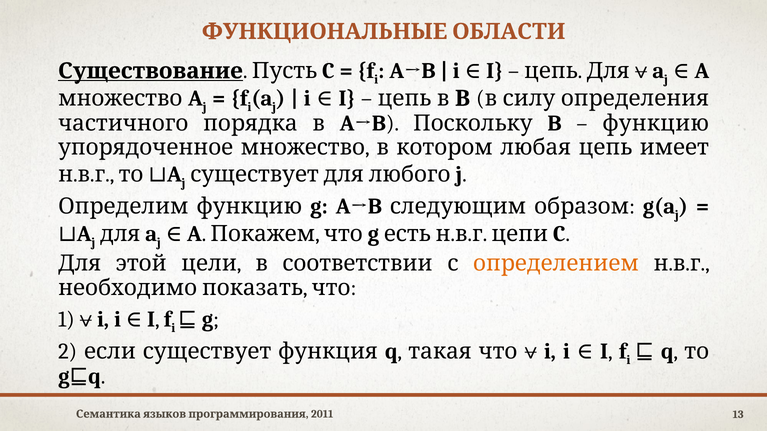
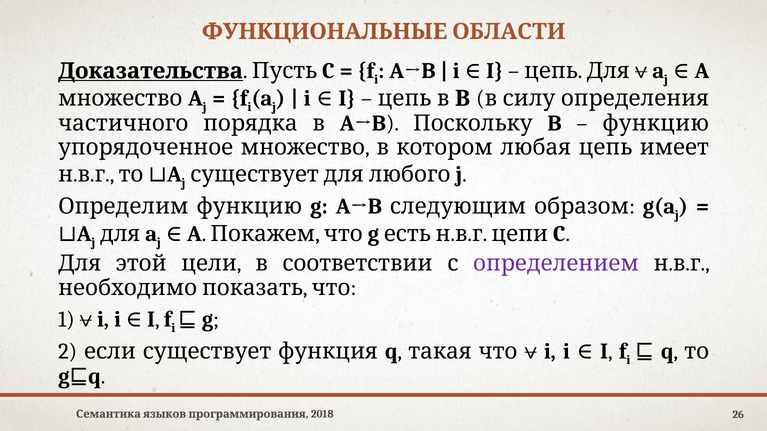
Существование: Существование -> Доказательства (151, 71)
определением colour: orange -> purple (556, 264)
2011: 2011 -> 2018 (322, 414)
13: 13 -> 26 (738, 415)
